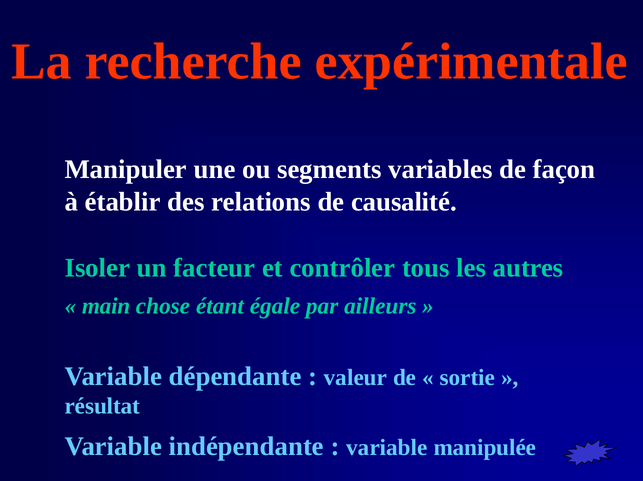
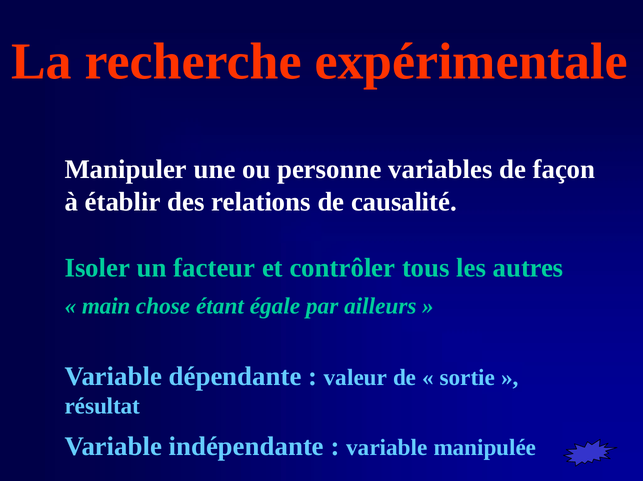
segments: segments -> personne (329, 169)
